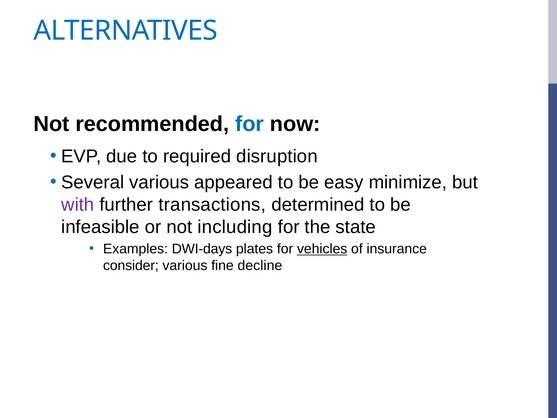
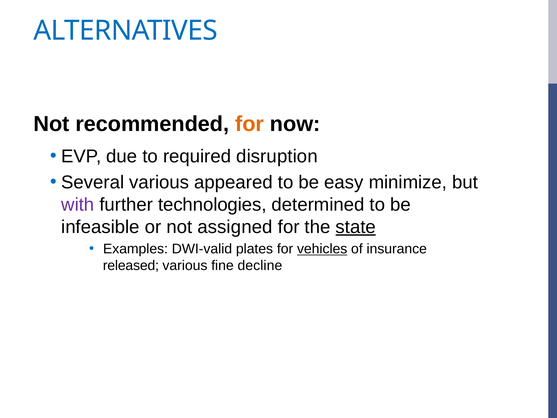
for colour: blue -> orange (250, 124)
transactions: transactions -> technologies (212, 205)
including: including -> assigned (235, 227)
state underline: none -> present (356, 227)
DWI-days: DWI-days -> DWI-valid (202, 249)
consider: consider -> released (131, 266)
